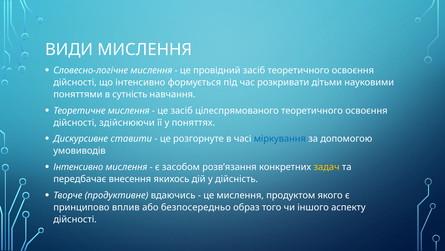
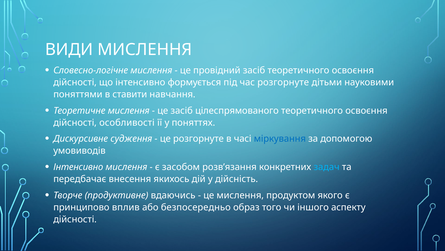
час розкривати: розкривати -> розгорнуте (283, 82)
сутність: сутність -> ставити (130, 94)
здійснюючи: здійснюючи -> особливості (127, 122)
ставити: ставити -> судження (131, 138)
задач colour: yellow -> light blue (327, 167)
